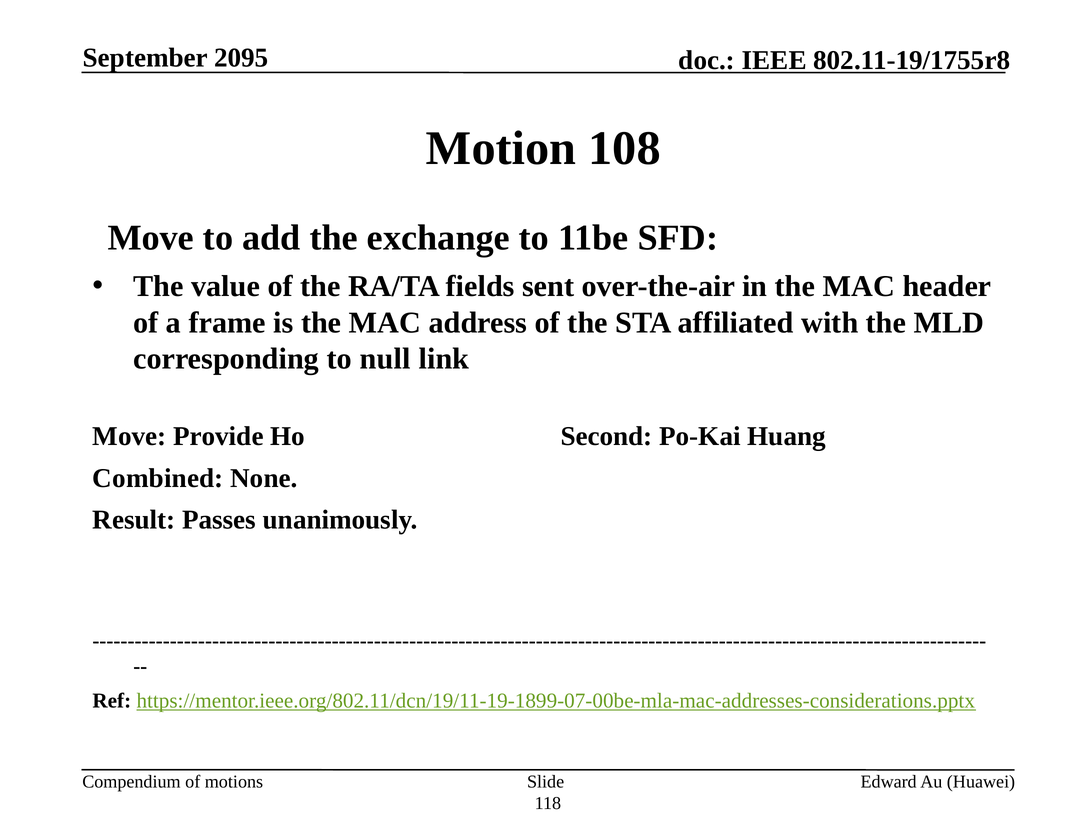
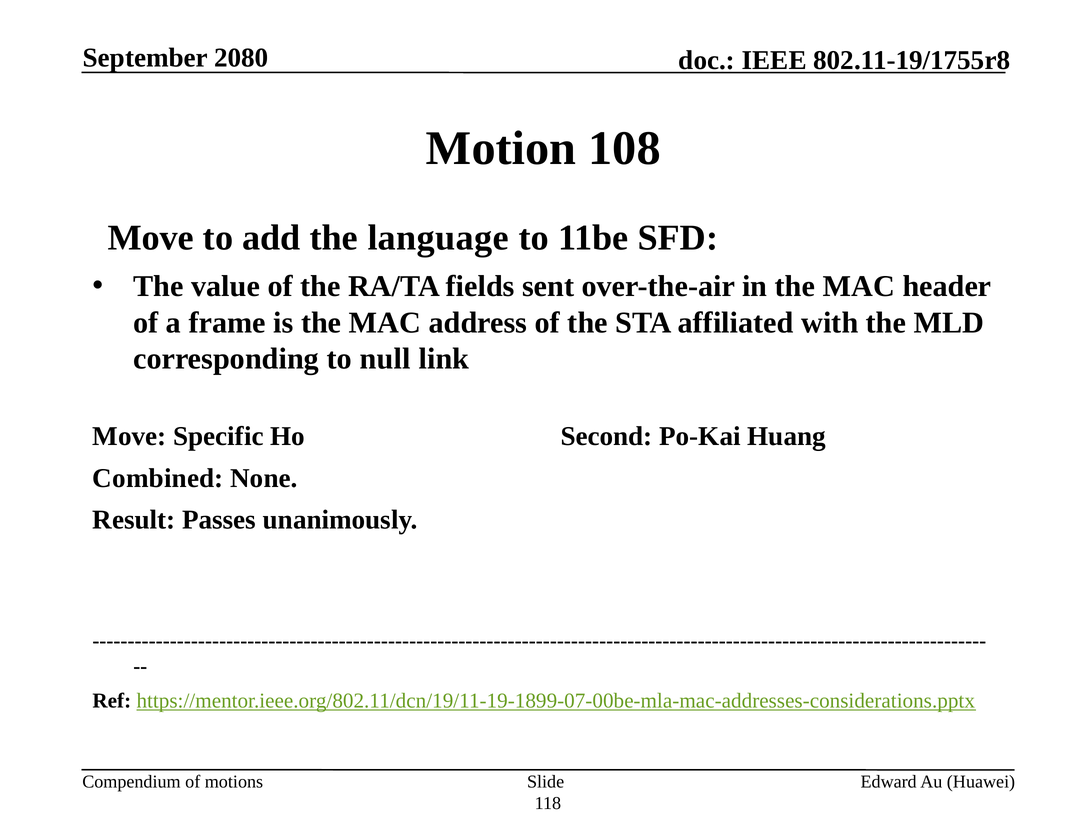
2095: 2095 -> 2080 (241, 58)
exchange: exchange -> language (438, 238)
Provide: Provide -> Specific (218, 437)
